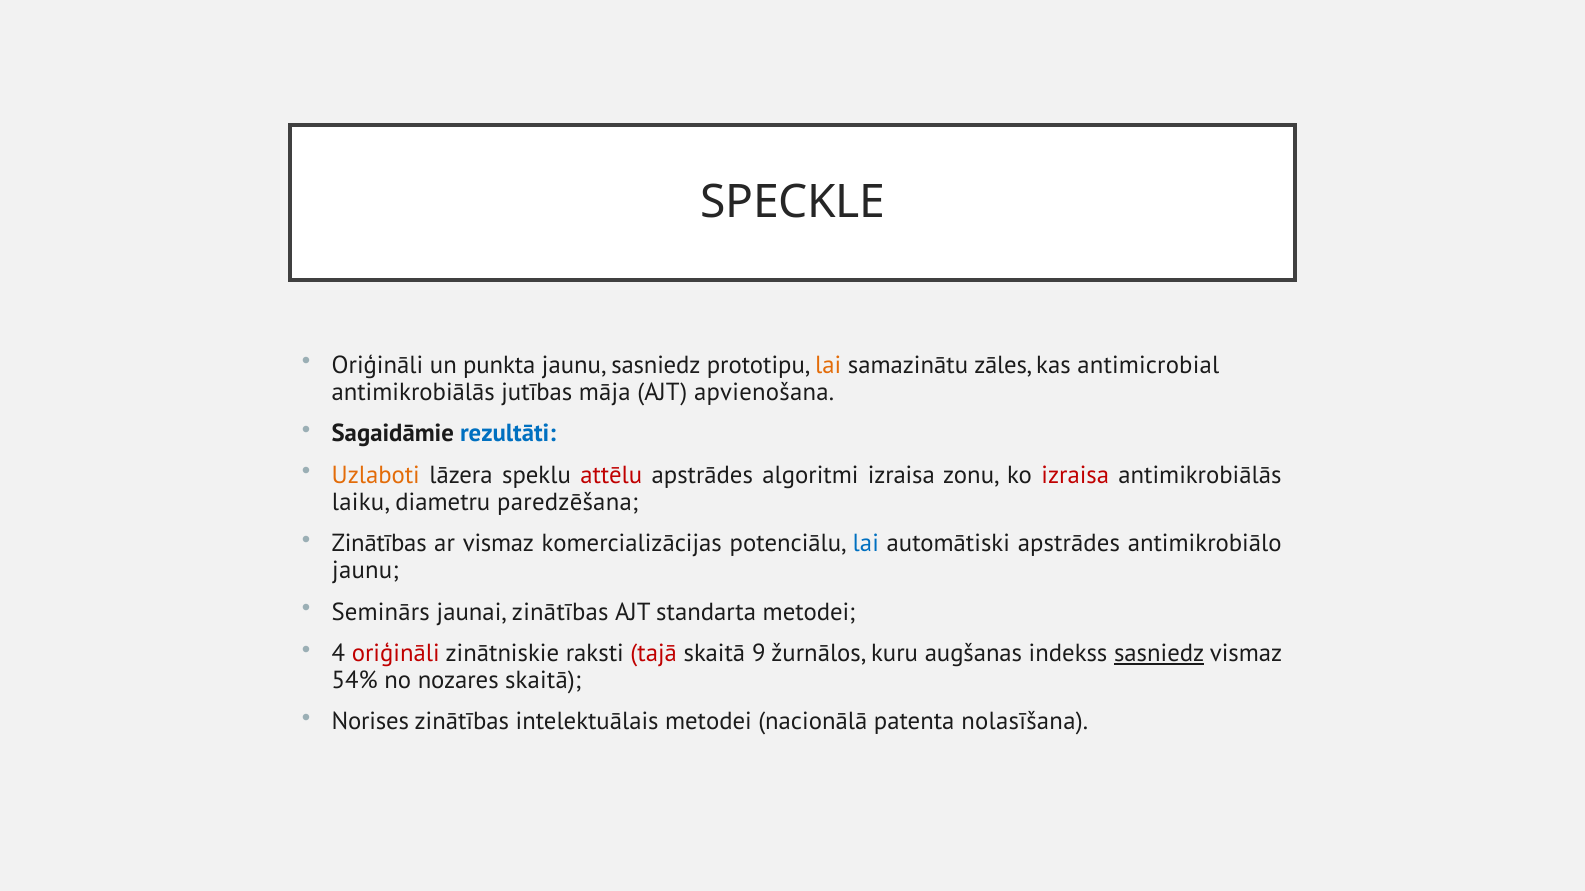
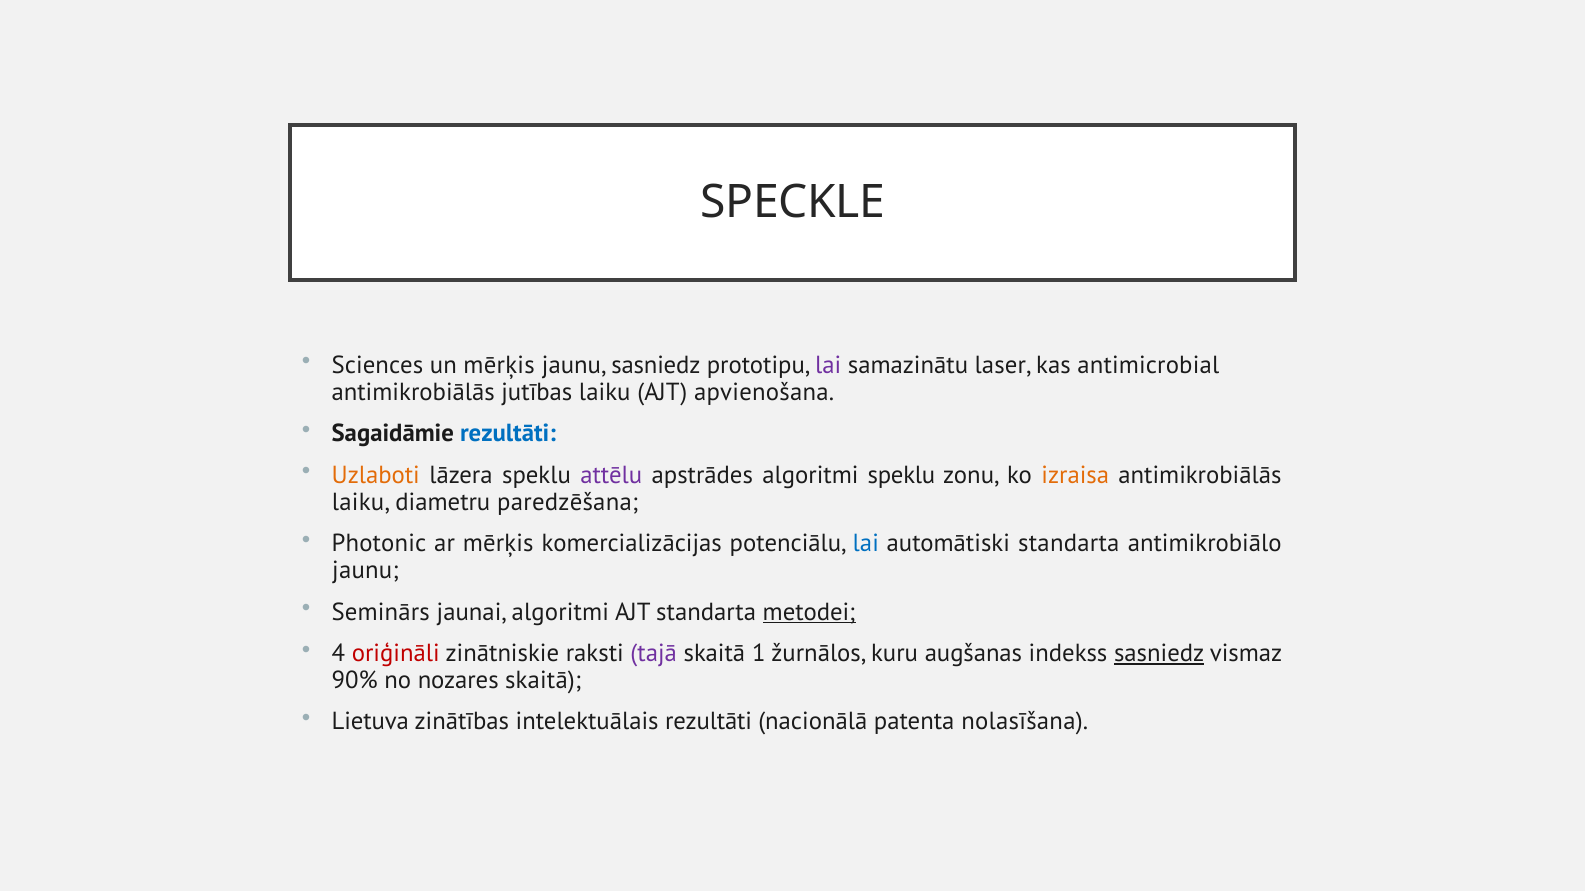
Oriģināli: Oriģināli -> Sciences (377, 365)
un punkta: punkta -> mērķis (499, 365)
lai colour: orange -> purple (828, 365)
zāles: zāles -> laser (1003, 365)
jutības māja: māja -> laiku (605, 392)
attēlu colour: red -> purple (611, 475)
algoritmi izraisa: izraisa -> speklu (901, 475)
izraisa colour: red -> orange (1075, 475)
Zinātības: Zinātības -> Photonic (379, 544)
ar vismaz: vismaz -> mērķis (498, 544)
automātiski apstrādes: apstrādes -> standarta (1069, 544)
jaunai zinātības: zinātības -> algoritmi (560, 612)
metodei underline: none -> present (809, 612)
tajā colour: red -> purple (654, 654)
9: 9 -> 1 (759, 654)
54%: 54% -> 90% (355, 681)
Norises: Norises -> Lietuva (370, 722)
intelektuālais metodei: metodei -> rezultāti (709, 722)
